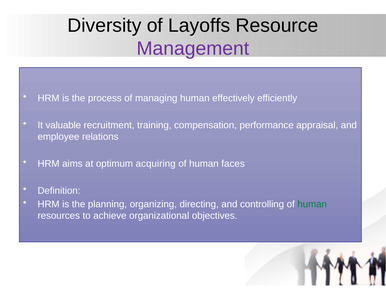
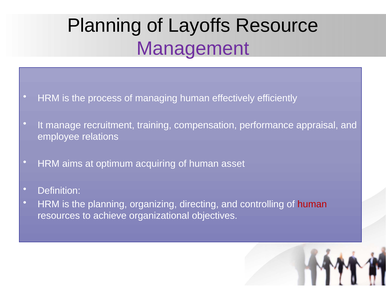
Diversity: Diversity -> Planning (105, 25)
valuable: valuable -> manage (63, 125)
faces: faces -> asset (233, 164)
human colour: green -> red (312, 205)
